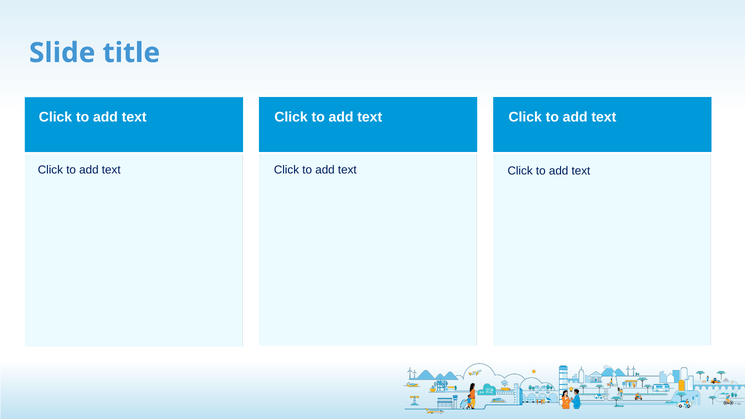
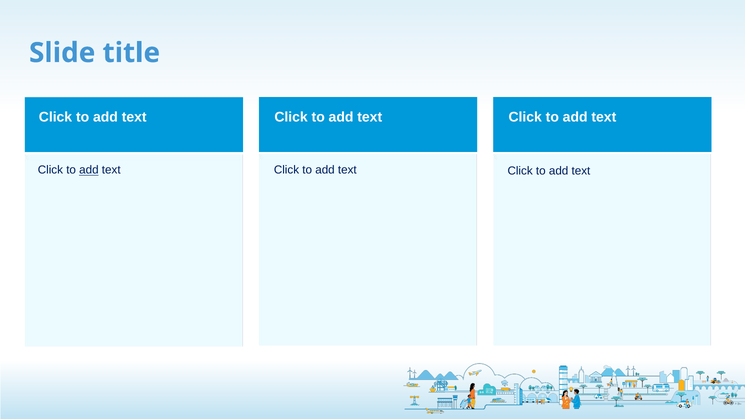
add underline: none -> present (89, 170)
